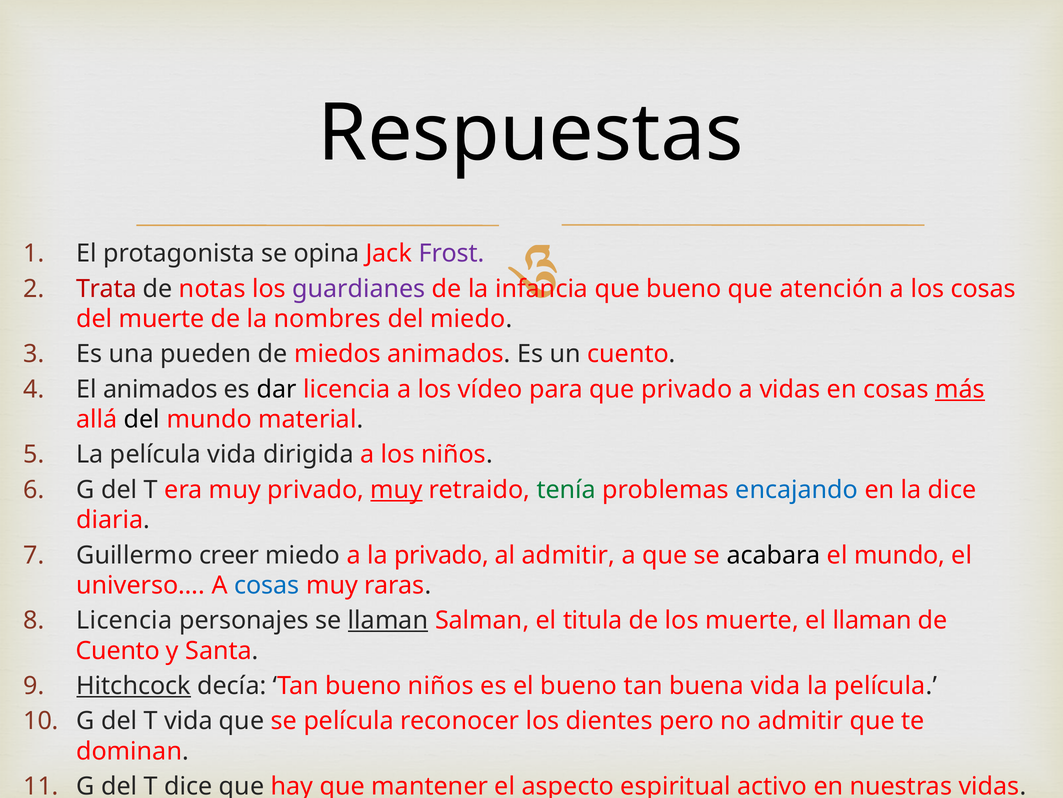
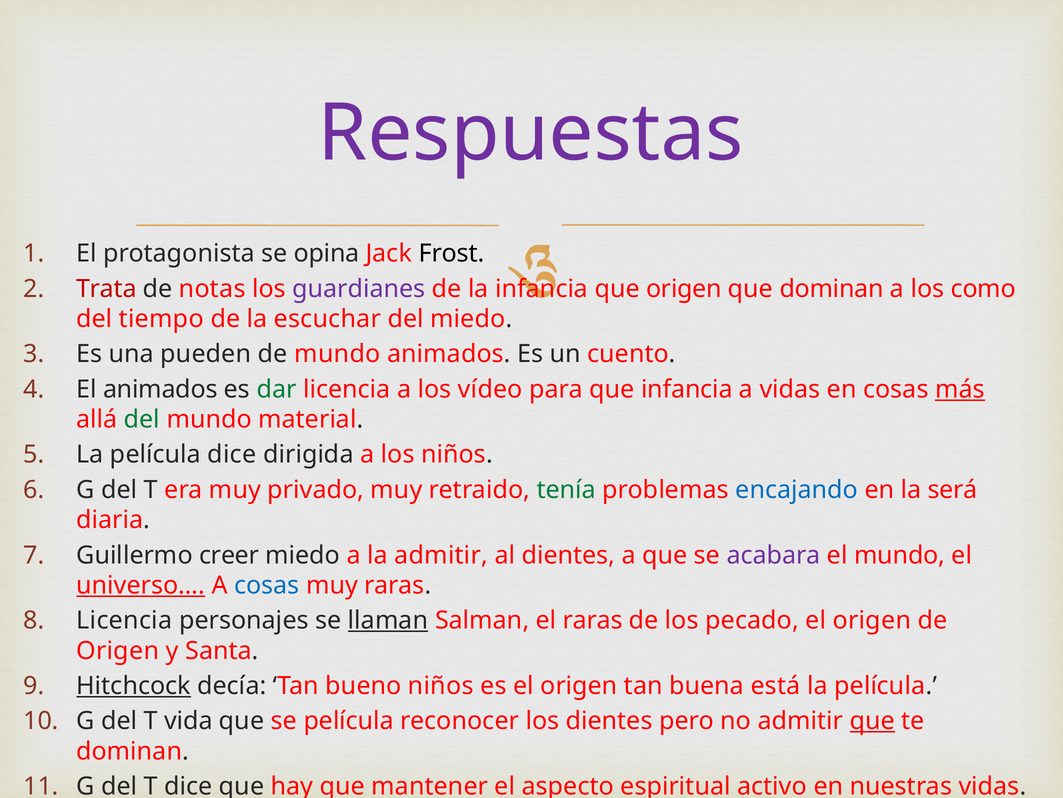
Respuestas colour: black -> purple (531, 133)
Frost colour: purple -> black (452, 253)
que bueno: bueno -> origen (684, 289)
que atención: atención -> dominan (832, 289)
los cosas: cosas -> como (983, 289)
del muerte: muerte -> tiempo (161, 319)
nombres: nombres -> escuchar (327, 319)
de miedos: miedos -> mundo (337, 354)
dar colour: black -> green (277, 389)
que privado: privado -> infancia (687, 389)
del colour: black -> green (142, 419)
película vida: vida -> dice (232, 454)
muy underline: present -> none (396, 489)
la dice: dice -> será (952, 489)
la privado: privado -> admitir (441, 555)
al admitir: admitir -> dientes (568, 555)
acabara colour: black -> purple (774, 555)
universo… underline: none -> present (141, 585)
el titula: titula -> raras (593, 620)
los muerte: muerte -> pecado (752, 620)
llaman: llaman -> origen (872, 620)
Cuento: Cuento -> Origen (118, 650)
es el bueno: bueno -> origen (579, 685)
buena vida: vida -> está (776, 685)
que underline: none -> present (872, 720)
